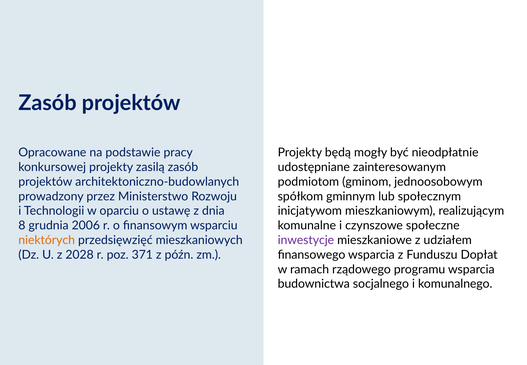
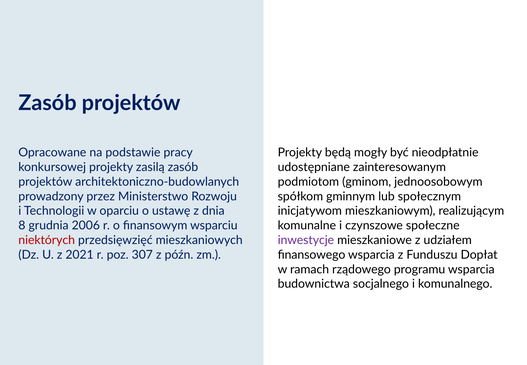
niektórych colour: orange -> red (47, 240)
2028: 2028 -> 2021 (80, 255)
371: 371 -> 307 (142, 255)
